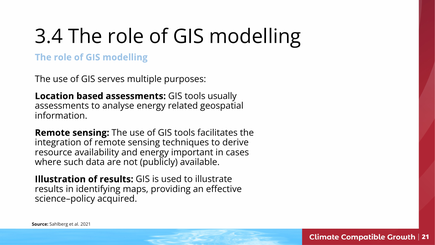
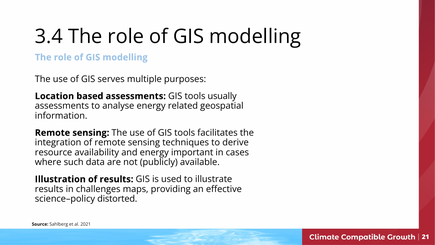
identifying: identifying -> challenges (98, 189)
acquired: acquired -> distorted (117, 199)
